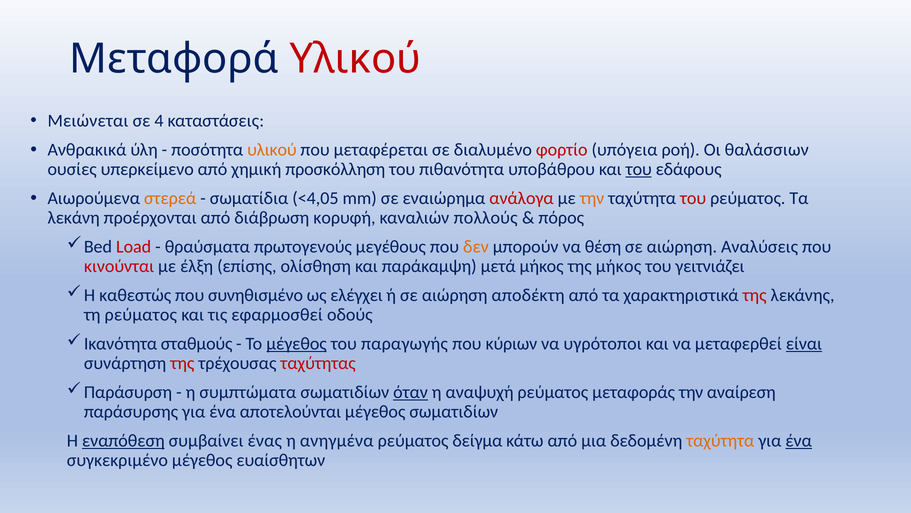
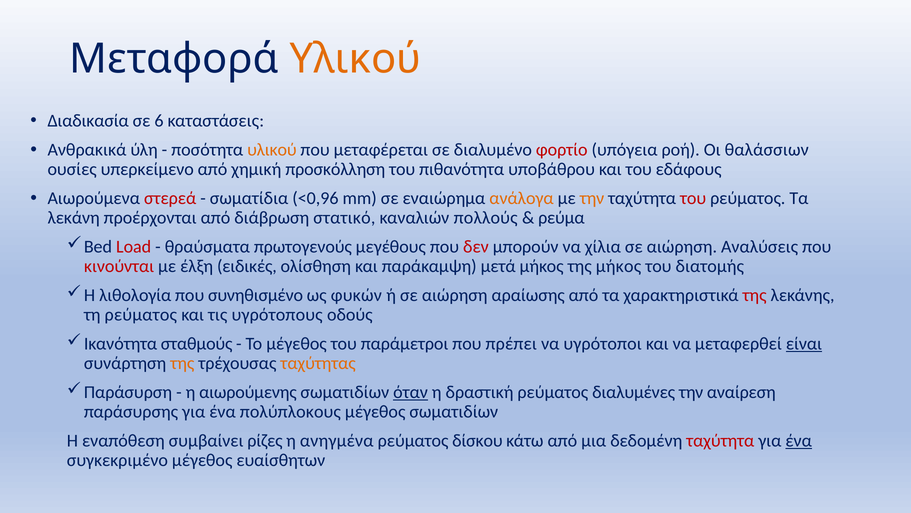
Υλικού colour: red -> orange (355, 59)
Μειώνεται: Μειώνεται -> Διαδικασία (88, 121)
4: 4 -> 6 (159, 121)
του underline: present -> none (639, 169)
στερεά colour: orange -> red (170, 198)
<4,05: <4,05 -> <0,96 (315, 198)
ανάλογα colour: red -> orange (522, 198)
κορυφή: κορυφή -> στατικό (344, 218)
πόρος: πόρος -> ρεύμα (561, 218)
δεν colour: orange -> red (476, 247)
θέση: θέση -> χίλια (603, 247)
επίσης: επίσης -> ειδικές (247, 266)
γειτνιάζει: γειτνιάζει -> διατομής (710, 266)
καθεστώς: καθεστώς -> λιθολογία (135, 295)
ελέγχει: ελέγχει -> φυκών (356, 295)
αποδέκτη: αποδέκτη -> αραίωσης (528, 295)
εφαρμοσθεί: εφαρμοσθεί -> υγρότοπους (277, 314)
μέγεθος underline: present -> none (297, 343)
παραγωγής: παραγωγής -> παράμετροι (405, 343)
κύριων: κύριων -> πρέπει (511, 343)
της colour: red -> orange (182, 363)
ταχύτητας colour: red -> orange (318, 363)
συμπτώματα: συμπτώματα -> αιωρούμενης (248, 392)
αναψυχή: αναψυχή -> δραστική (480, 392)
μεταφοράς: μεταφοράς -> διαλυμένες (634, 392)
αποτελούνται: αποτελούνται -> πολύπλοκους (290, 411)
εναπόθεση underline: present -> none (123, 440)
ένας: ένας -> ρίζες (265, 440)
δείγμα: δείγμα -> δίσκου (477, 440)
ταχύτητα colour: orange -> red (720, 440)
